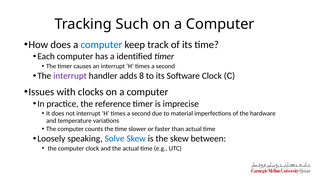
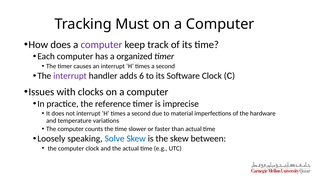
Such: Such -> Must (132, 24)
computer colour: blue -> purple (101, 45)
identified: identified -> organized (134, 56)
8: 8 -> 6 (142, 76)
